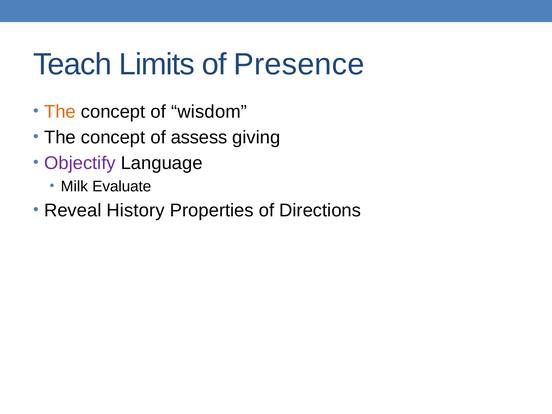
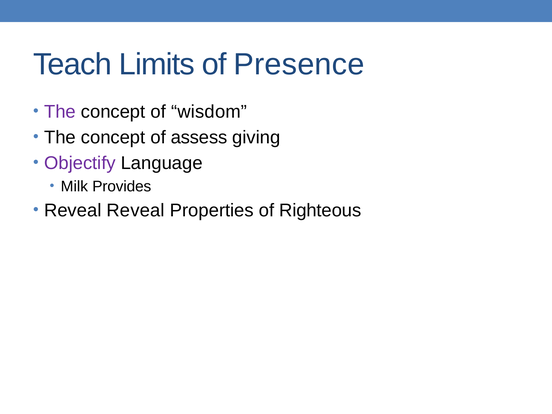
The colour: orange -> purple (60, 112)
Evaluate: Evaluate -> Provides (122, 186)
Reveal History: History -> Reveal (136, 210)
Directions: Directions -> Righteous (320, 210)
